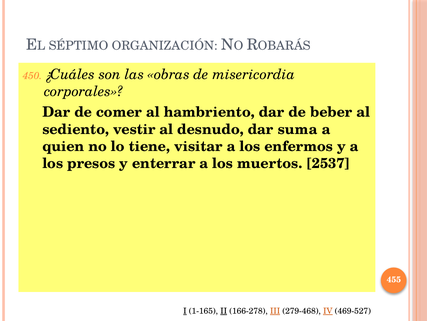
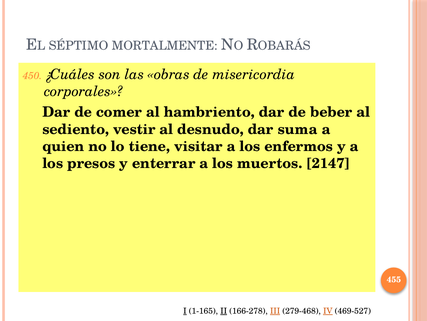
ORGANIZACIÓN: ORGANIZACIÓN -> MORTALMENTE (165, 46)
2537: 2537 -> 2147 (328, 163)
